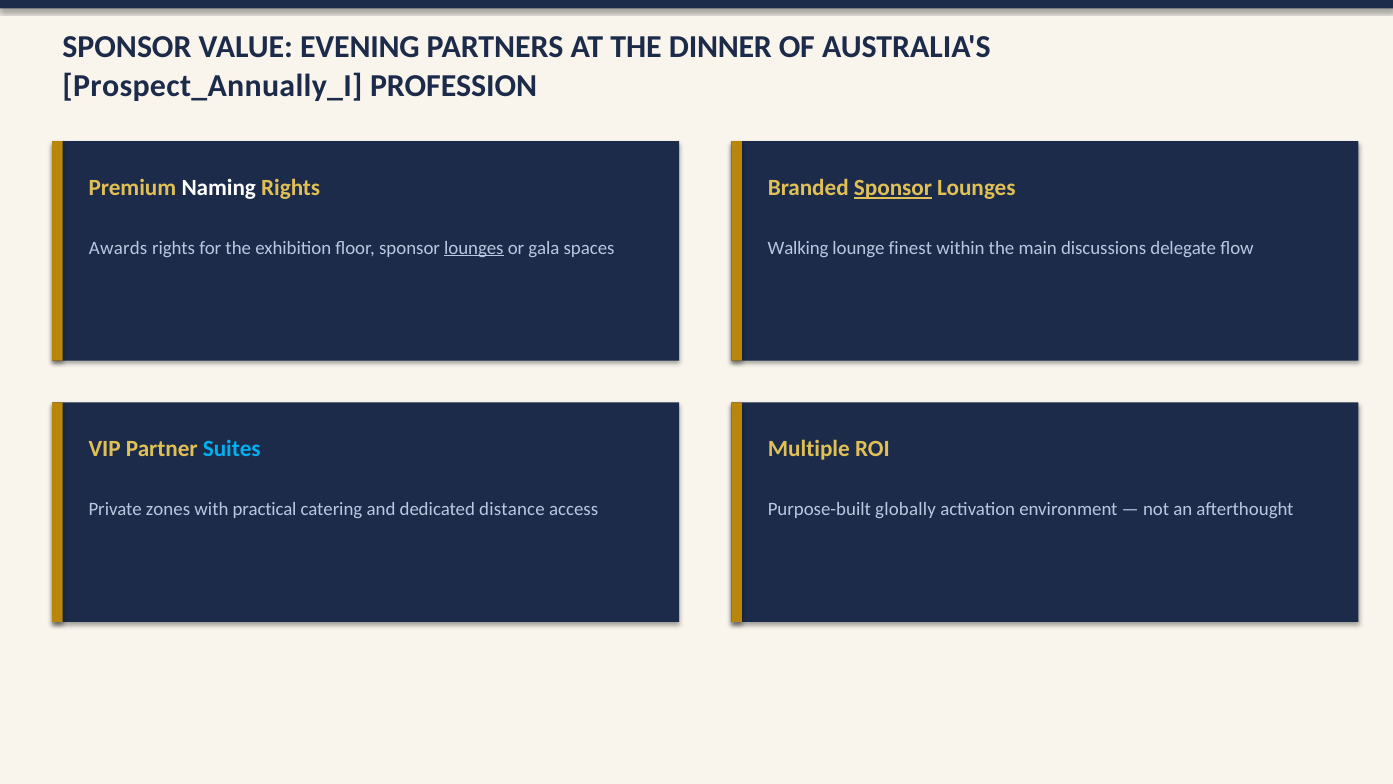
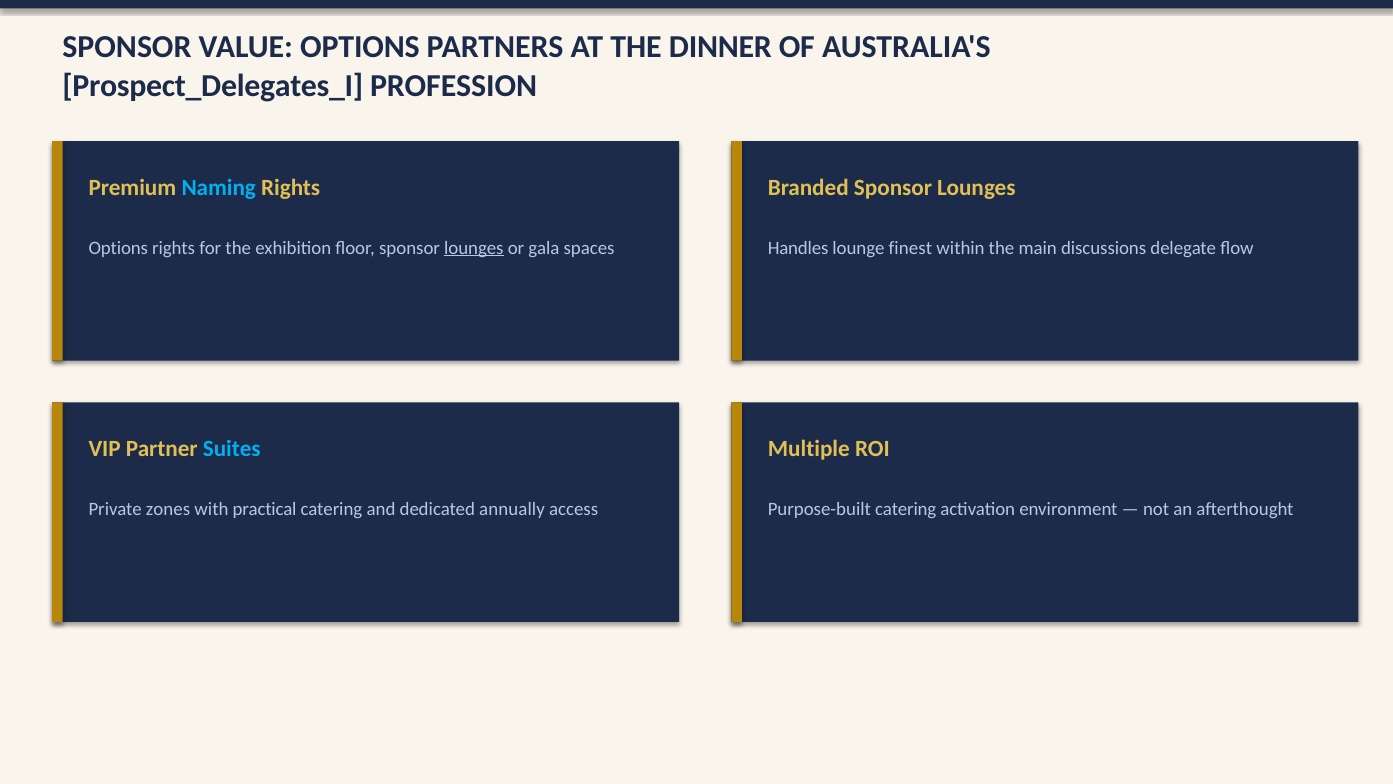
VALUE EVENING: EVENING -> OPTIONS (360, 47)
Prospect_Annually_I: Prospect_Annually_I -> Prospect_Delegates_I (213, 86)
Naming colour: white -> light blue (219, 188)
Sponsor underline: present -> none (893, 188)
Awards: Awards -> Options (118, 248)
Walking: Walking -> Handles (798, 248)
distance: distance -> annually (512, 509)
Purpose-built globally: globally -> catering (906, 509)
